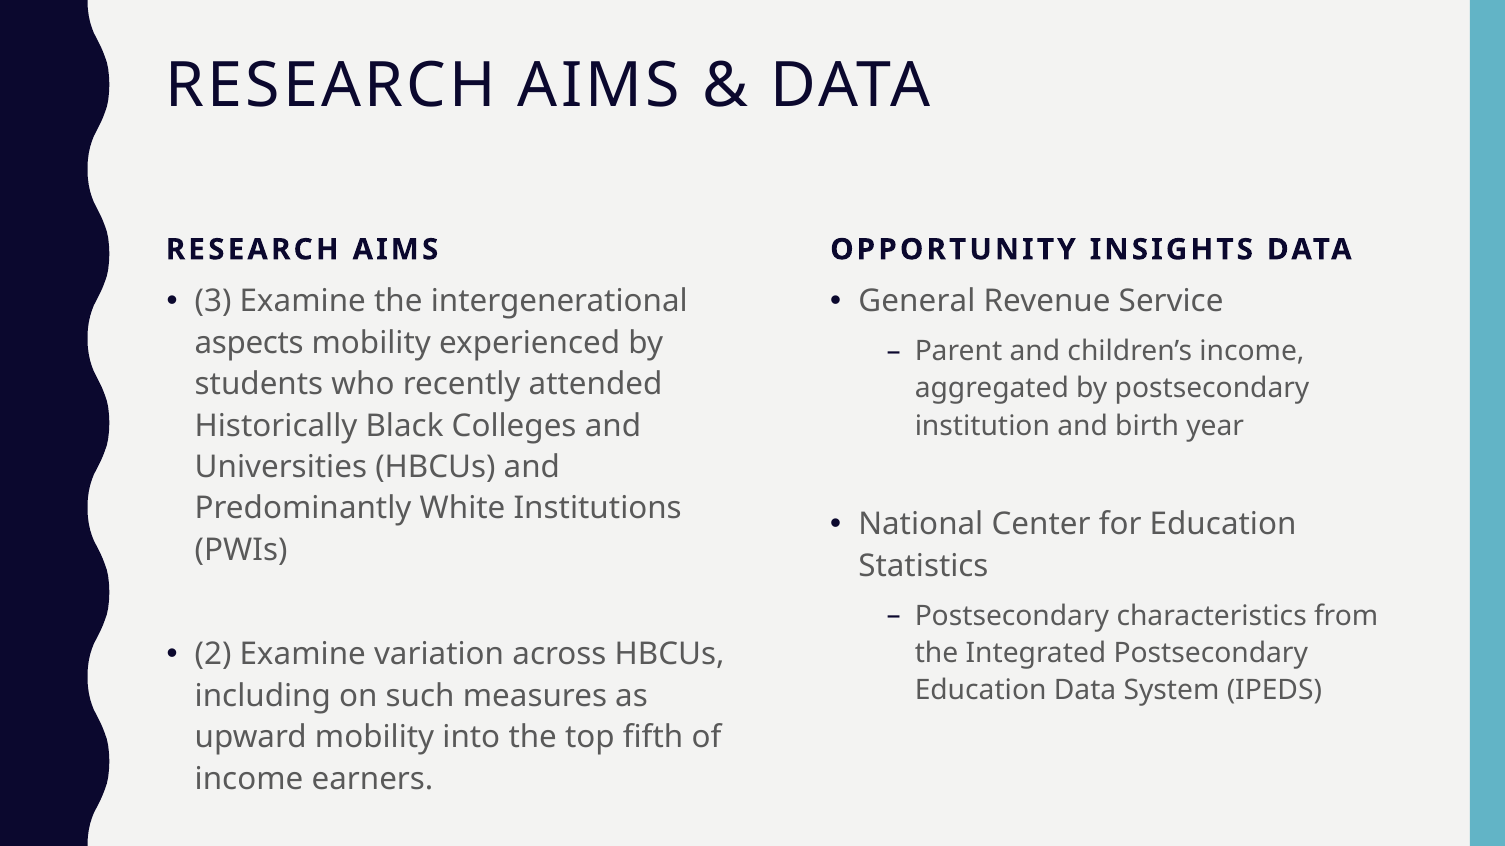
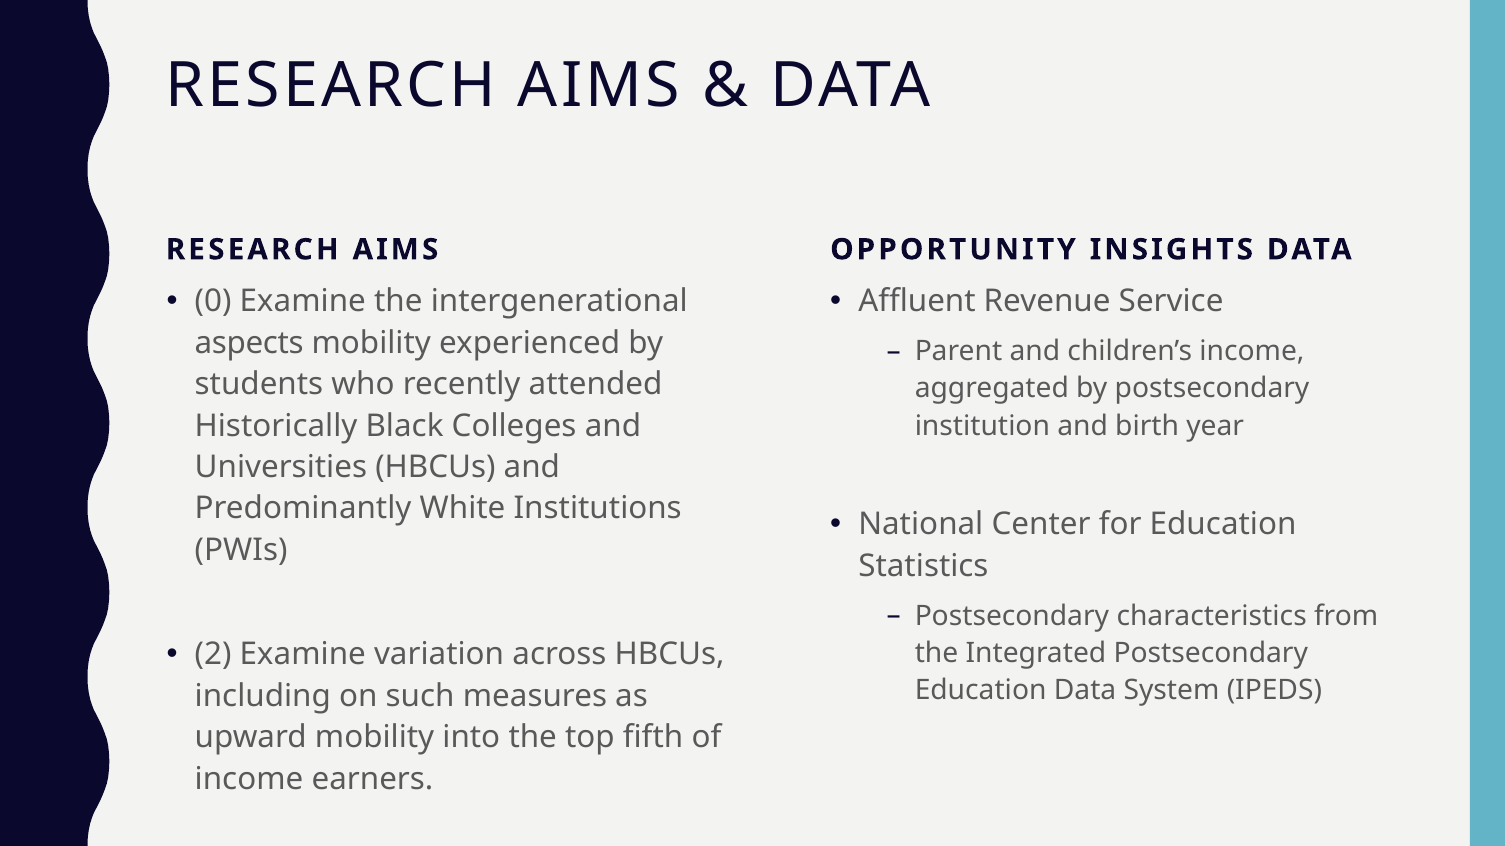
3: 3 -> 0 (213, 302)
General: General -> Affluent (917, 302)
